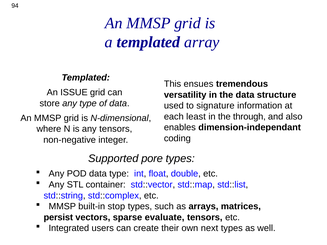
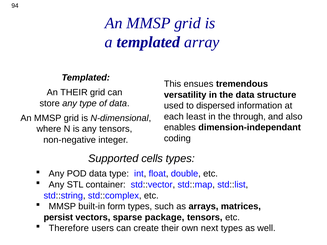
An ISSUE: ISSUE -> THEIR (74, 93)
signature: signature -> dispersed (216, 106)
pore: pore -> cells (152, 159)
stop: stop -> form (116, 207)
evaluate: evaluate -> package (165, 218)
Integrated: Integrated -> Therefore (69, 228)
